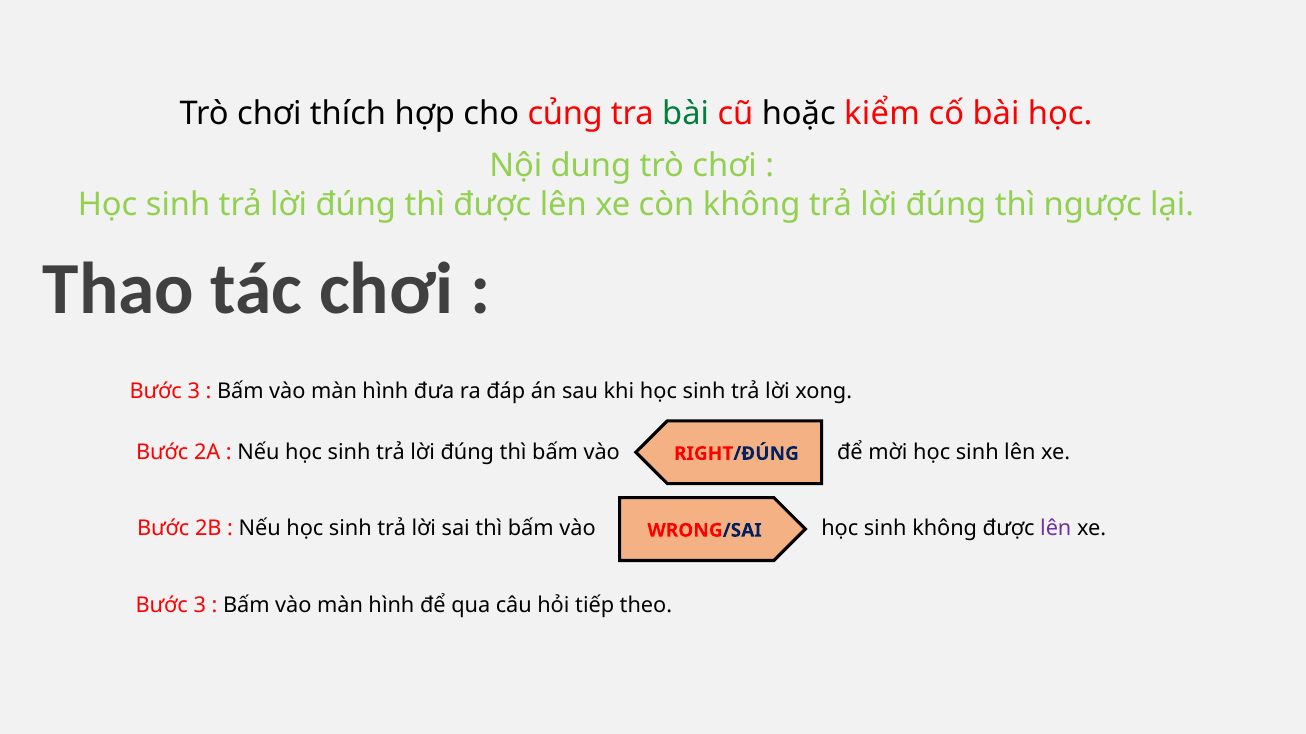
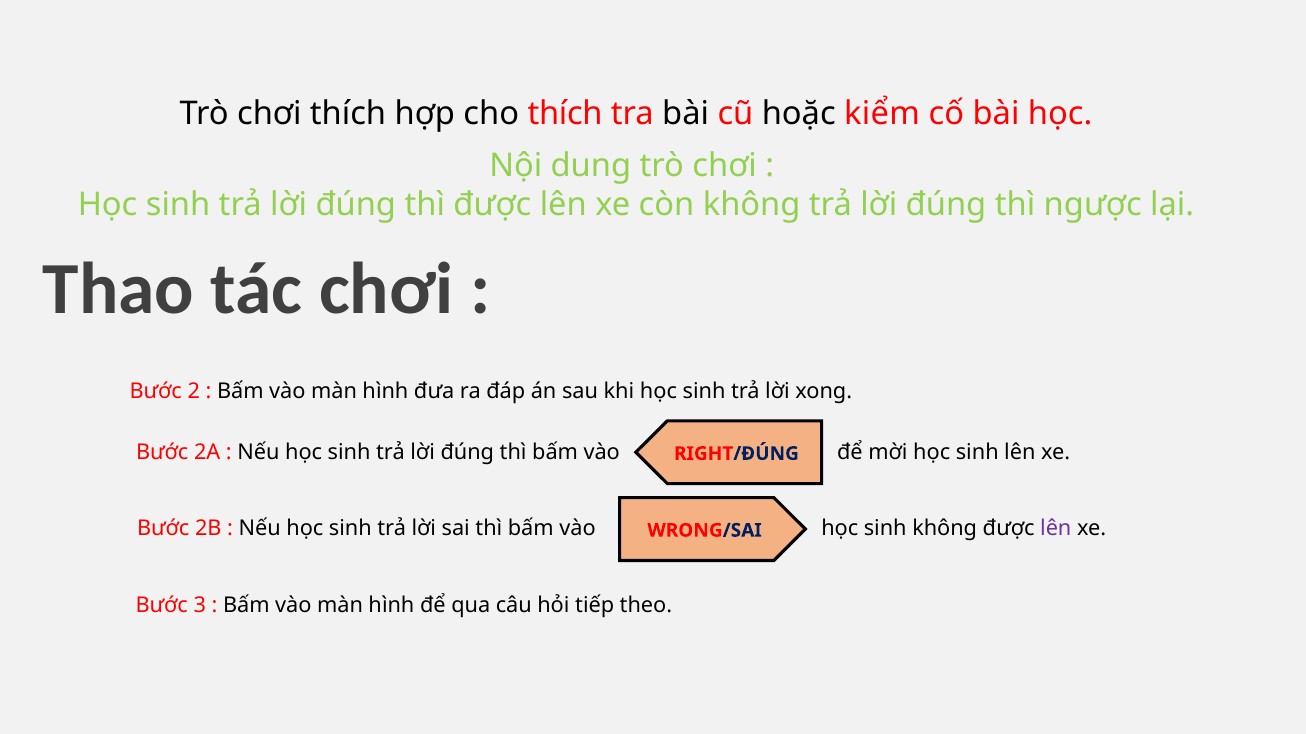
cho củng: củng -> thích (565, 114)
bài colour: green -> black (686, 114)
3: 3 -> 2 (194, 392)
